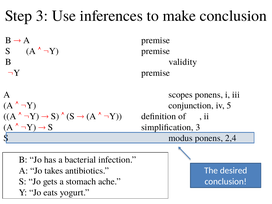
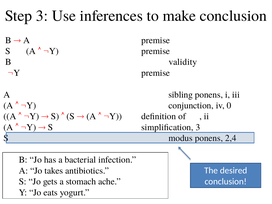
scopes: scopes -> sibling (181, 95)
iv 5: 5 -> 0 (229, 106)
